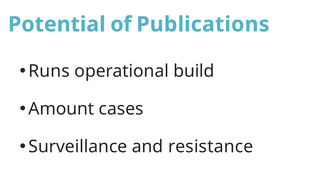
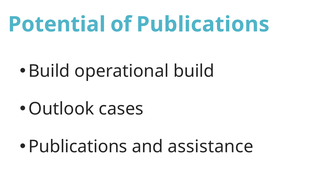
Runs: Runs -> Build (49, 71)
Amount: Amount -> Outlook (61, 109)
Surveillance: Surveillance -> Publications (78, 147)
resistance: resistance -> assistance (211, 147)
